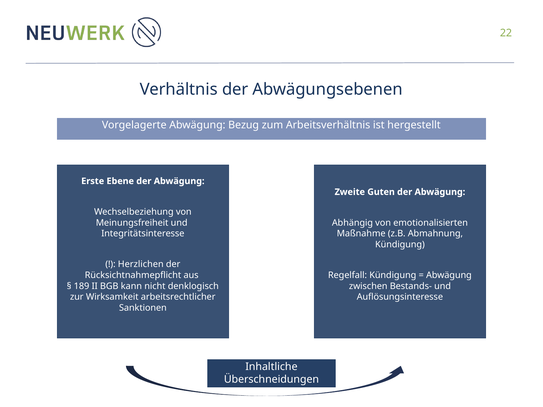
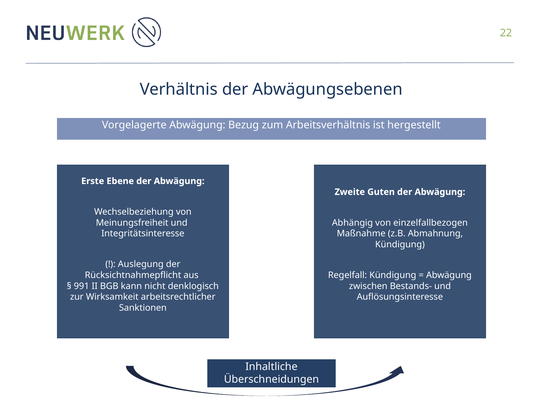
emotionalisierten: emotionalisierten -> einzelfallbezogen (431, 223)
Herzlichen: Herzlichen -> Auslegung (141, 264)
189: 189 -> 991 (82, 286)
